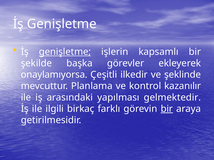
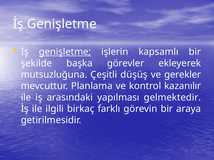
onaylamıyorsa: onaylamıyorsa -> mutsuzluğuna (54, 75)
ilkedir: ilkedir -> düşüş (134, 75)
şeklinde: şeklinde -> gerekler (183, 75)
bir underline: present -> none (167, 109)
